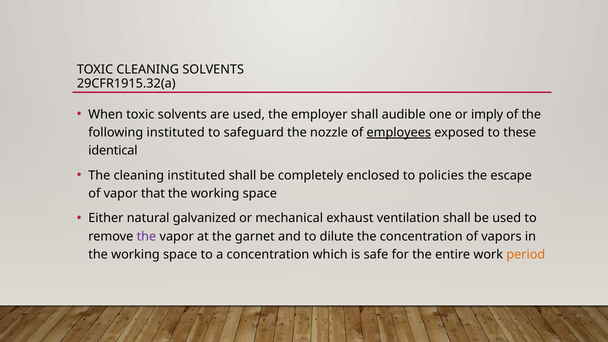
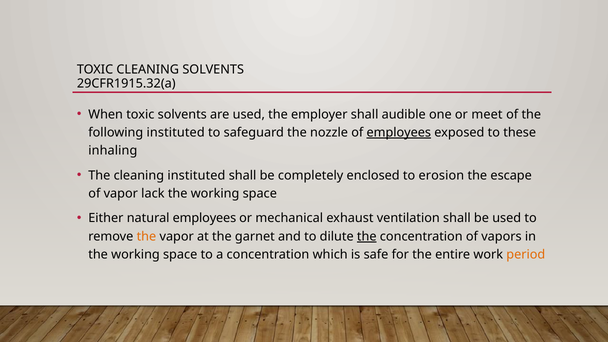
imply: imply -> meet (487, 114)
identical: identical -> inhaling (113, 151)
policies: policies -> erosion (441, 175)
that: that -> lack (153, 194)
natural galvanized: galvanized -> employees (204, 218)
the colour: purple -> orange (146, 236)
the underline: none -> present (367, 236)
